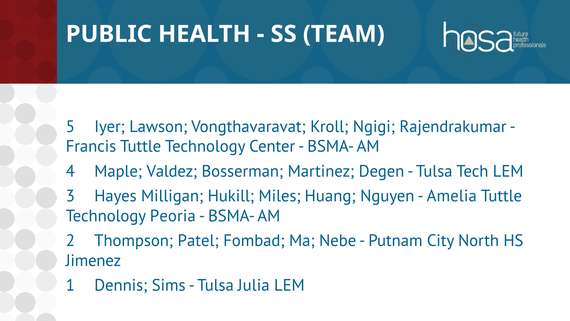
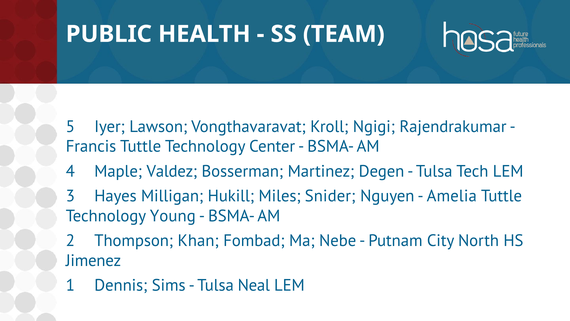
Huang: Huang -> Snider (330, 196)
Peoria: Peoria -> Young (173, 216)
Patel: Patel -> Khan (198, 240)
Julia: Julia -> Neal (254, 285)
